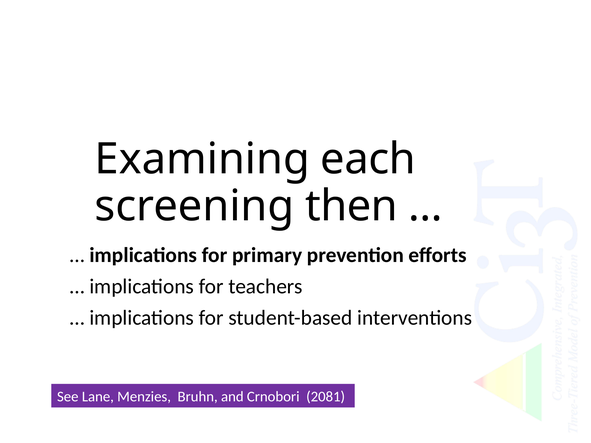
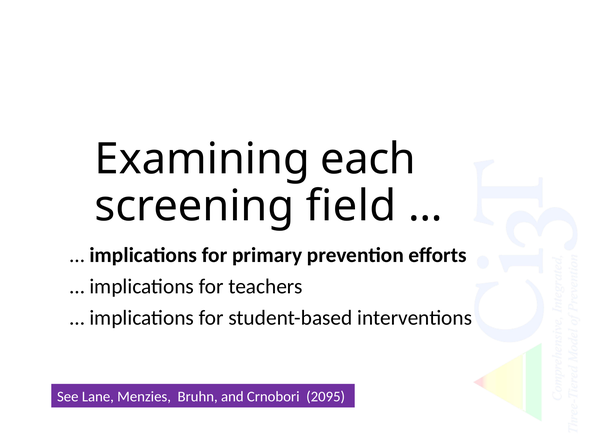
then: then -> field (351, 206)
2081: 2081 -> 2095 (326, 397)
